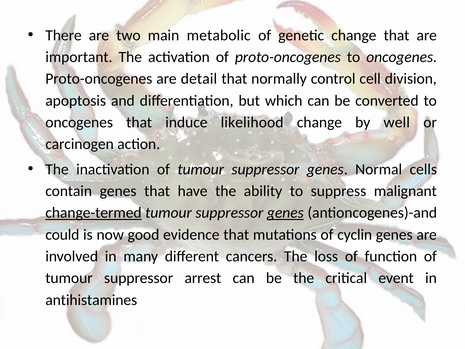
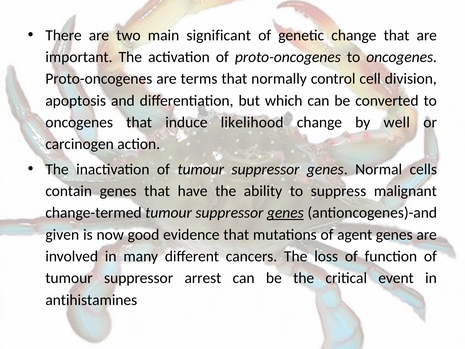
metabolic: metabolic -> significant (219, 35)
detail: detail -> terms (199, 79)
change-termed underline: present -> none (93, 213)
could: could -> given (62, 234)
cyclin: cyclin -> agent (355, 234)
